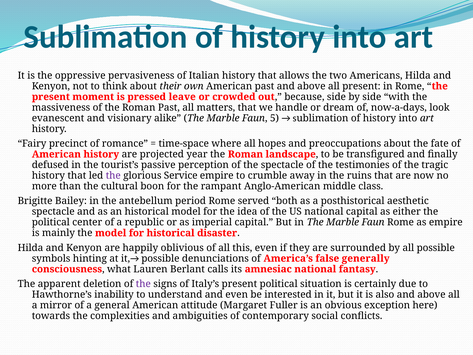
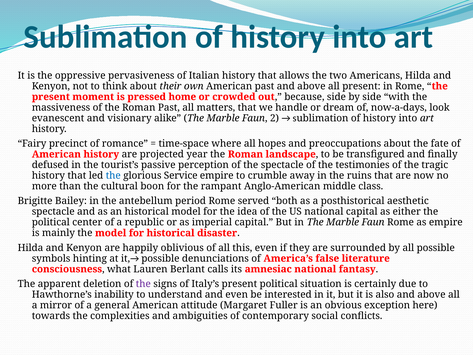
leave: leave -> home (182, 97)
5: 5 -> 2 (274, 118)
the colour: purple -> blue (113, 175)
generally: generally -> literature (366, 258)
